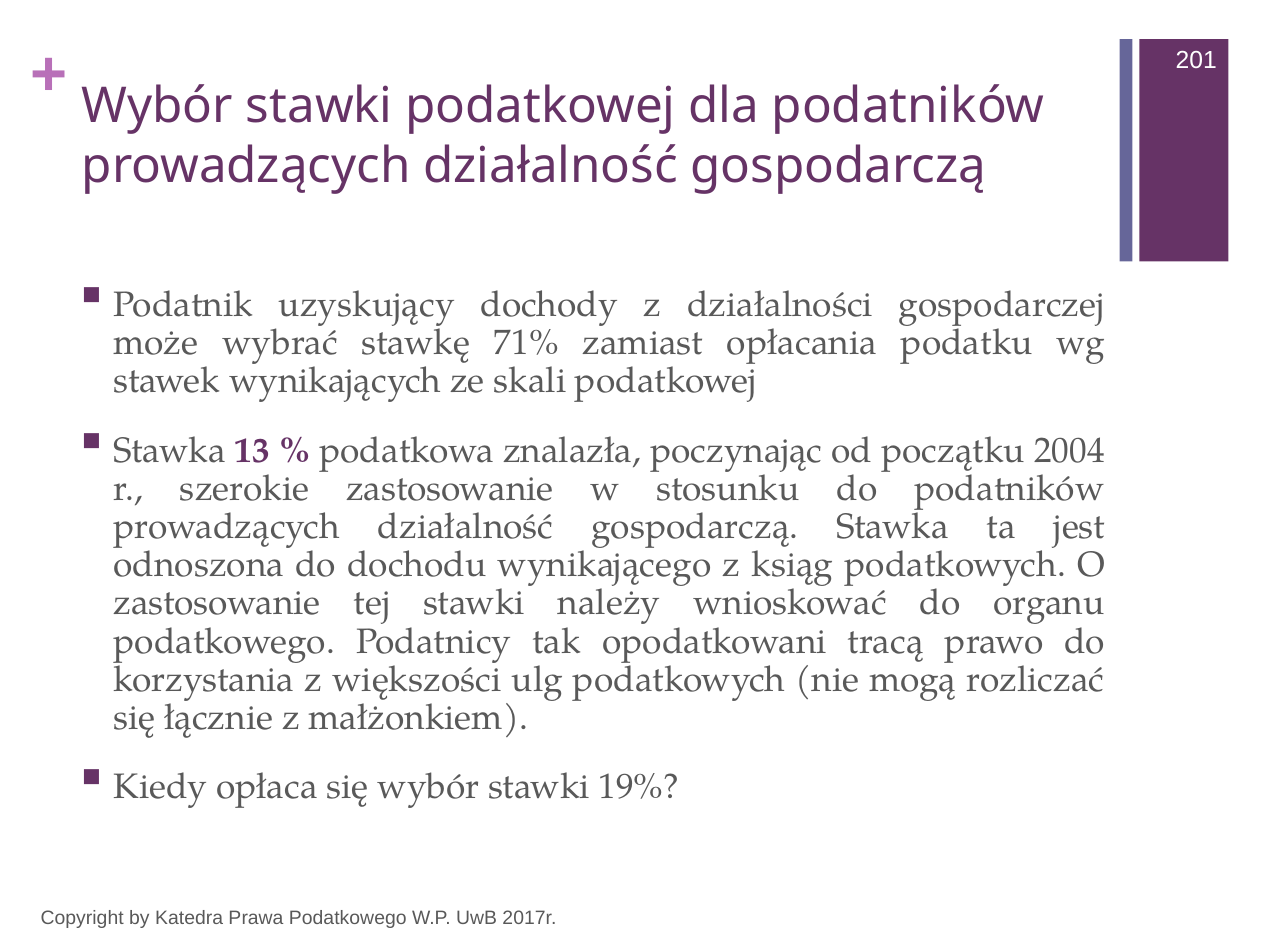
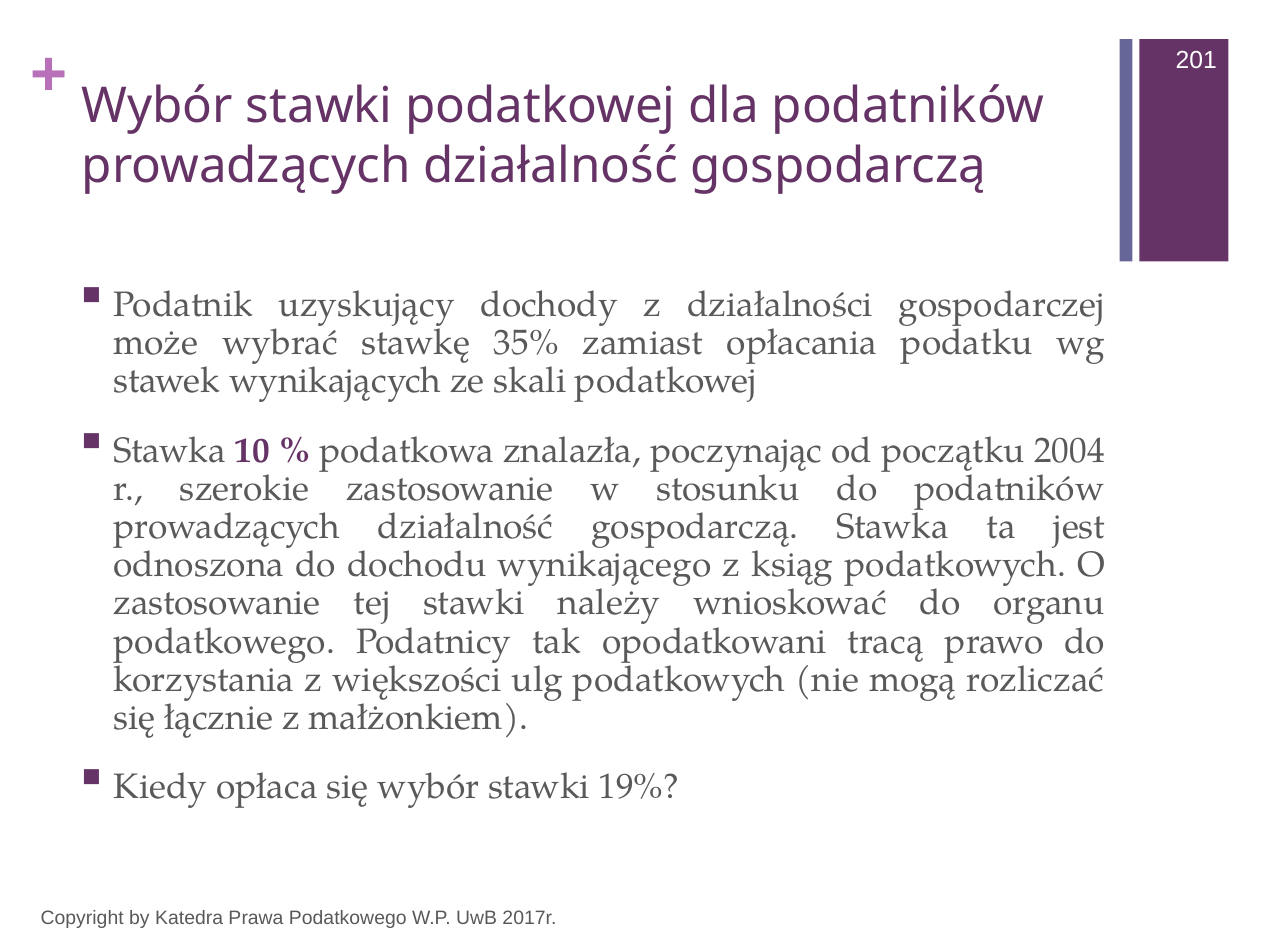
71%: 71% -> 35% (526, 343)
13: 13 -> 10 (253, 451)
